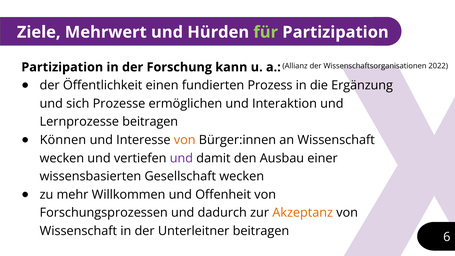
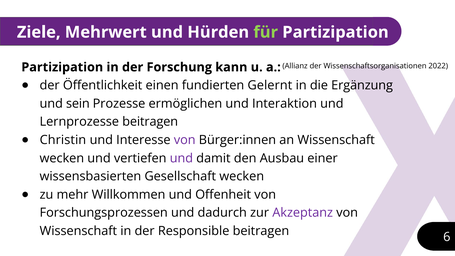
Prozess: Prozess -> Gelernt (270, 85)
sich: sich -> sein (78, 104)
Können: Können -> Christin (63, 140)
von colour: orange -> purple (185, 140)
Akzeptanz colour: orange -> purple (303, 213)
Unterleitner: Unterleitner -> Responsible (194, 231)
